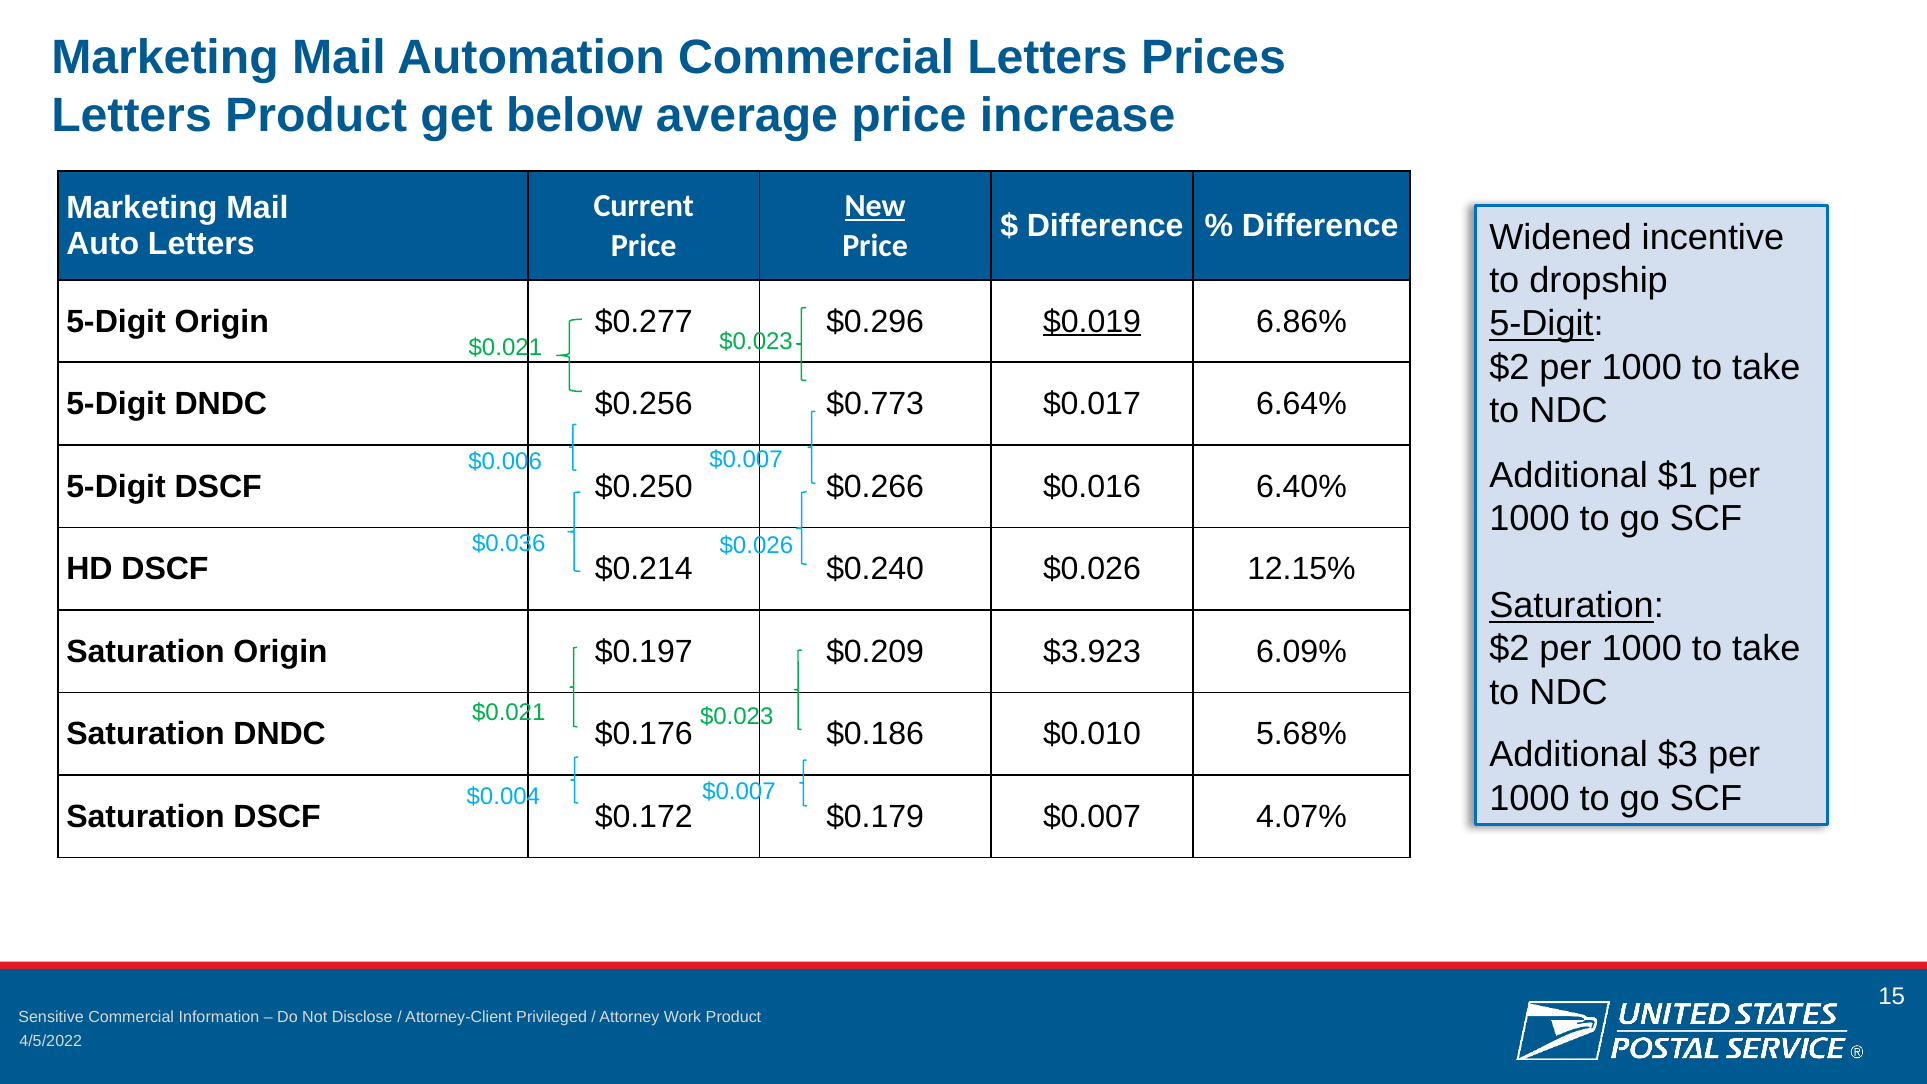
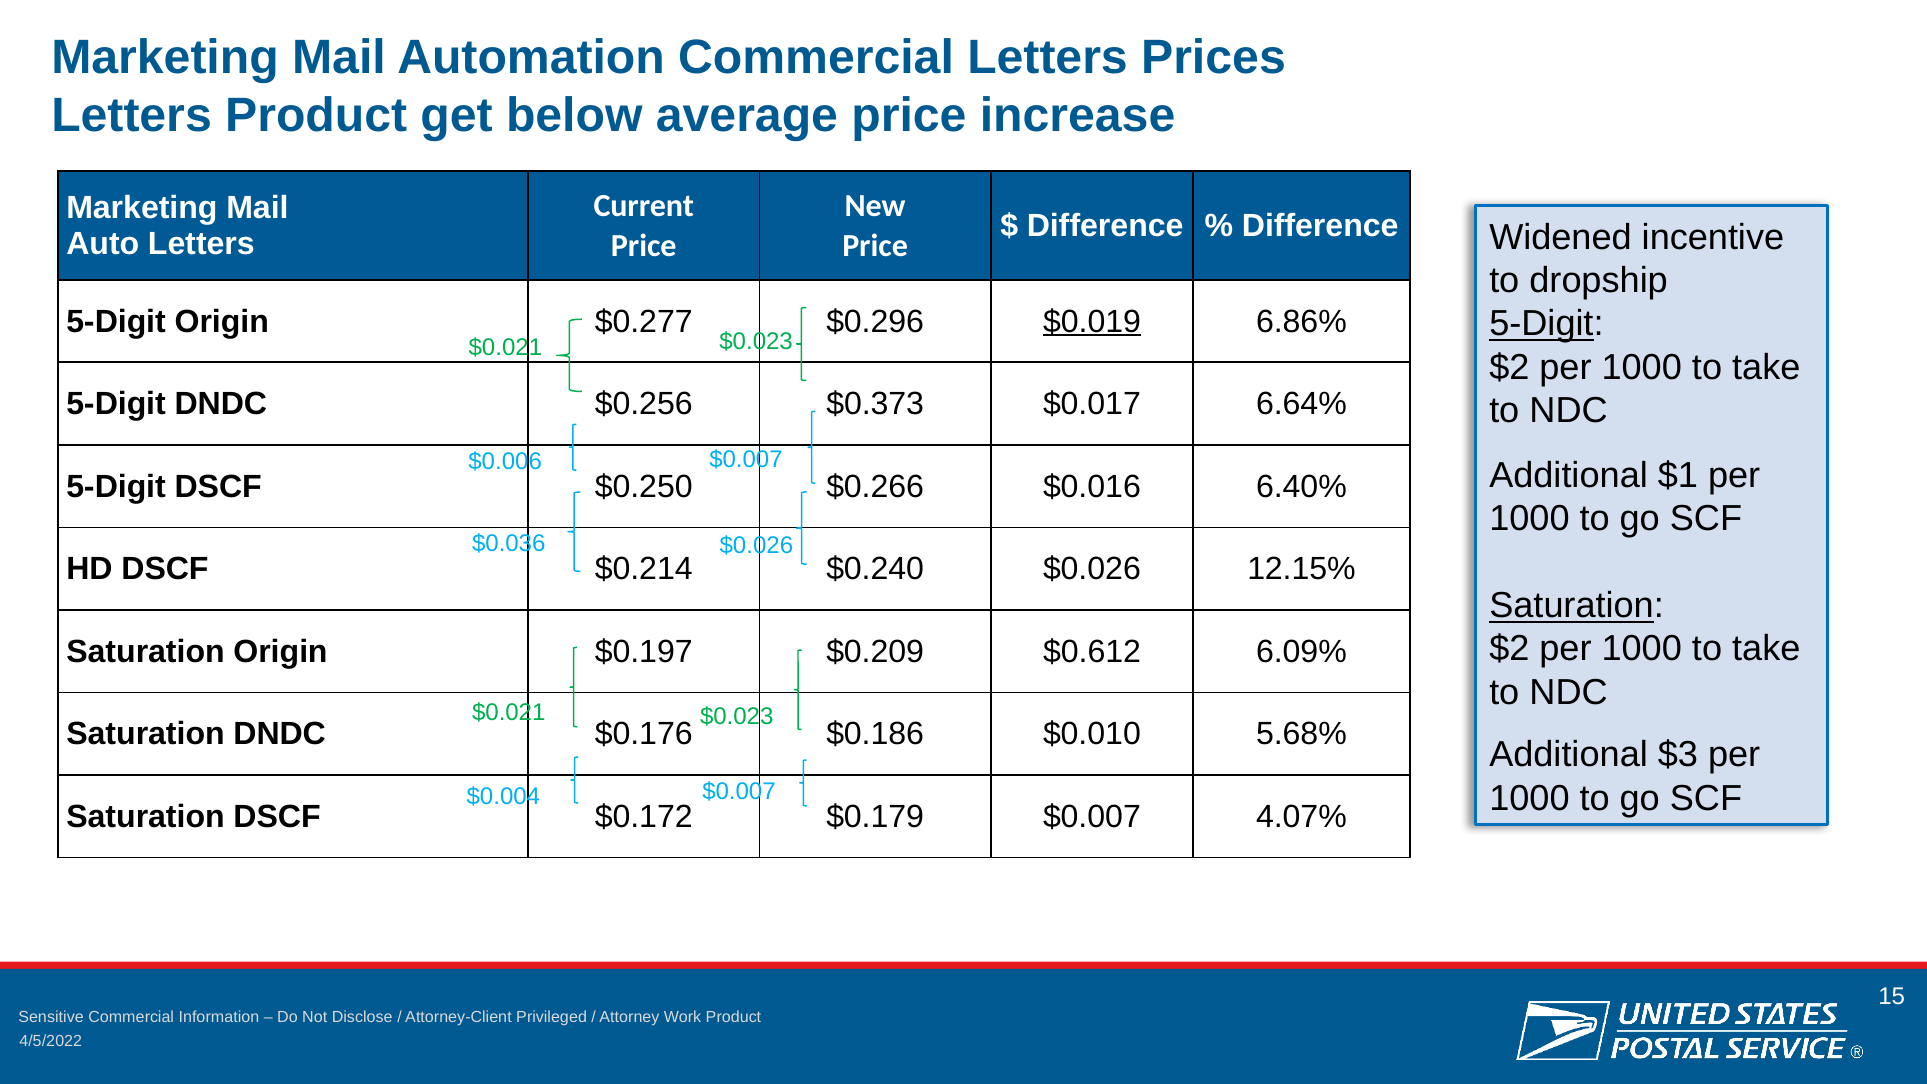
New underline: present -> none (875, 206)
$0.773: $0.773 -> $0.373 (875, 404)
$3.923: $3.923 -> $0.612 (1092, 652)
